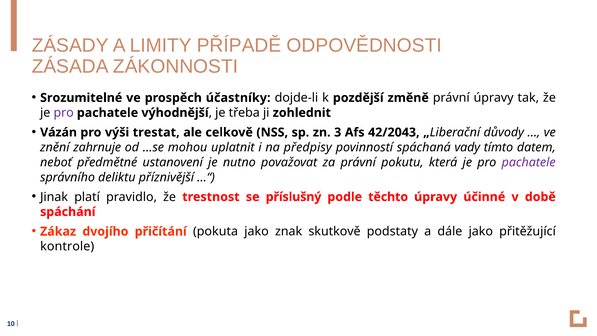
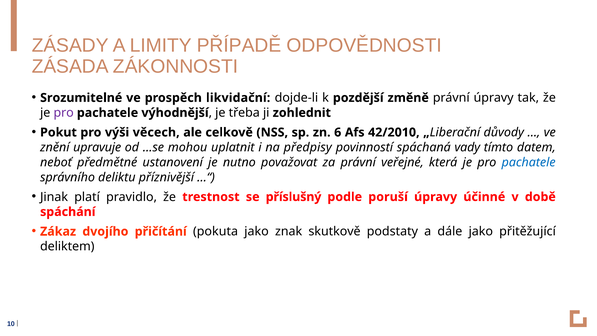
účastníky: účastníky -> likvidační (238, 98)
Vázán: Vázán -> Pokut (58, 132)
trestat: trestat -> věcech (156, 132)
3: 3 -> 6 (338, 132)
42/2043: 42/2043 -> 42/2010 (394, 132)
zahrnuje: zahrnuje -> upravuje (97, 147)
pokutu: pokutu -> veřejné (402, 162)
pachatele colour: purple -> blue (529, 162)
těchto: těchto -> poruší (388, 197)
kontrole: kontrole -> deliktem (67, 246)
